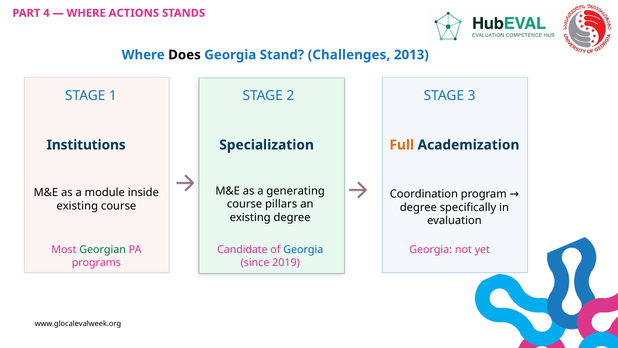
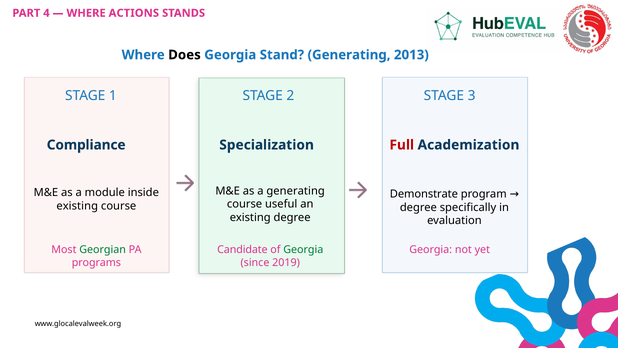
Stand Challenges: Challenges -> Generating (349, 55)
Institutions: Institutions -> Compliance (86, 145)
Full colour: orange -> red (402, 145)
Coordination: Coordination -> Demonstrate (424, 194)
pillars: pillars -> useful (281, 204)
Georgia colour: blue -> green (303, 250)
